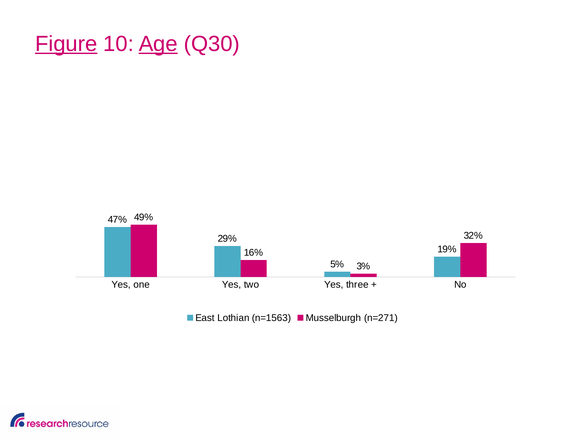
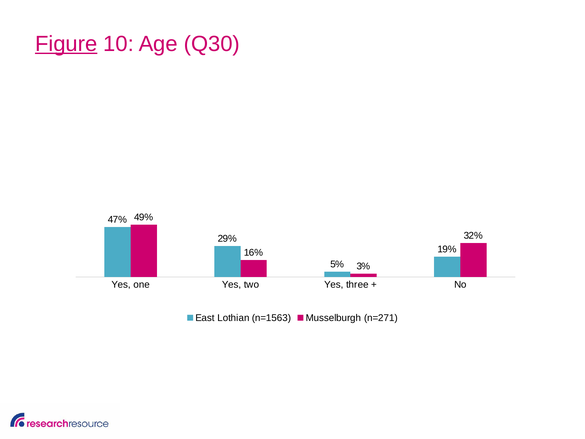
Age underline: present -> none (158, 44)
